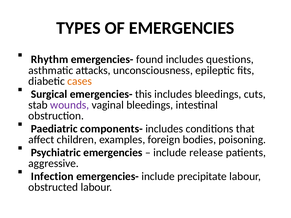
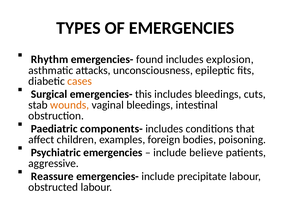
questions: questions -> explosion (230, 60)
wounds colour: purple -> orange (70, 105)
release: release -> believe (206, 153)
Infection: Infection -> Reassure (52, 176)
